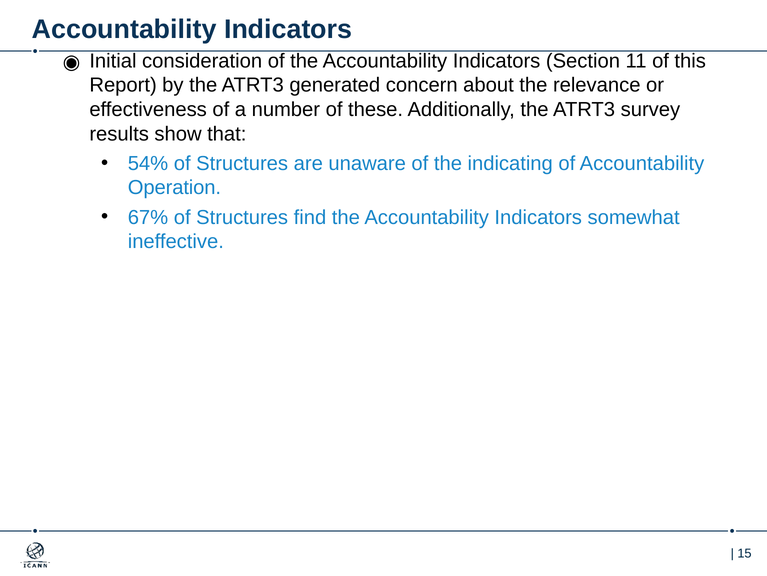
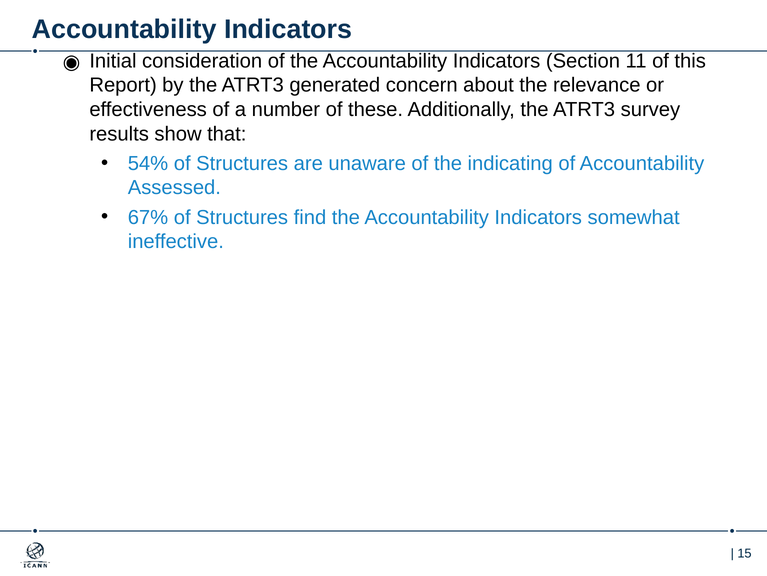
Operation: Operation -> Assessed (174, 188)
